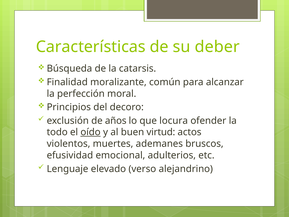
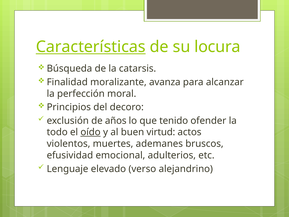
Características underline: none -> present (91, 47)
deber: deber -> locura (217, 47)
común: común -> avanza (165, 82)
locura: locura -> tenido (174, 120)
